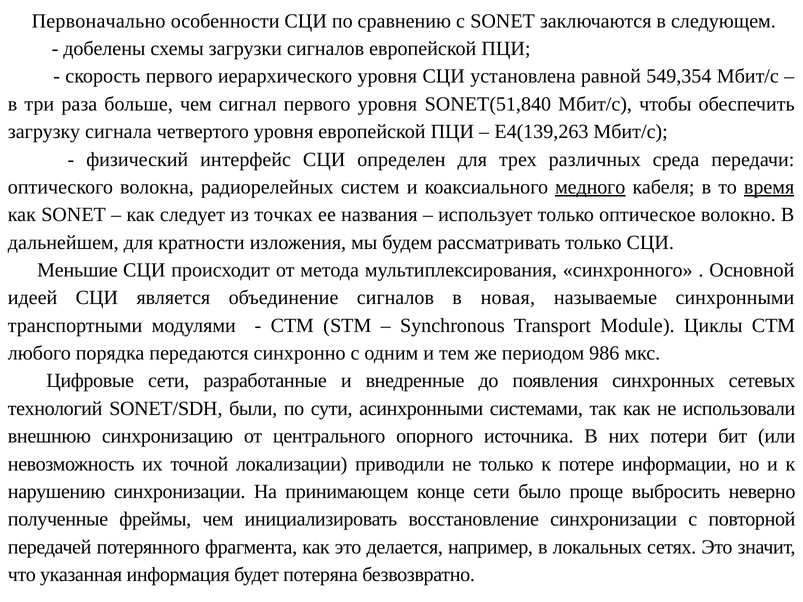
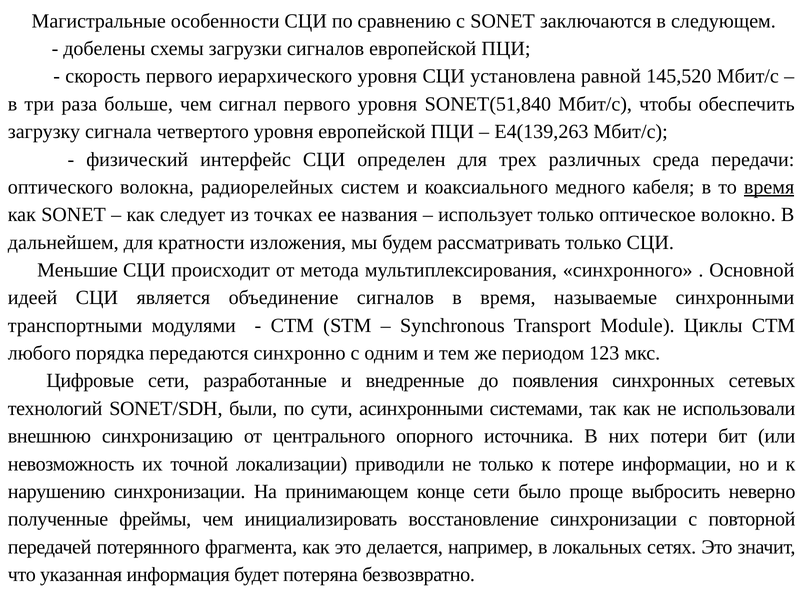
Первоначально: Первоначально -> Магистральные (99, 21)
549,354: 549,354 -> 145,520 (679, 76)
медного underline: present -> none (590, 187)
в новая: новая -> время (508, 298)
986: 986 -> 123 (604, 353)
